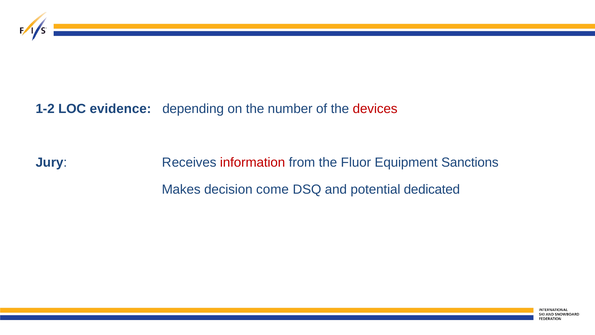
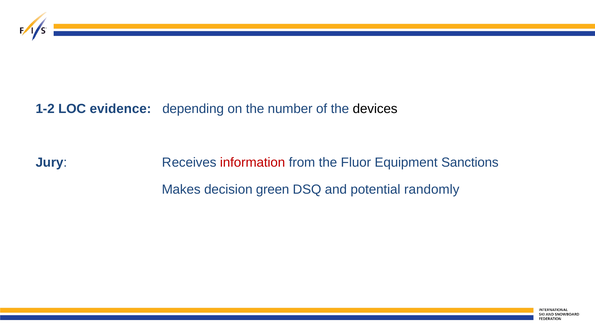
devices colour: red -> black (375, 109)
come: come -> green (273, 189)
dedicated: dedicated -> randomly (432, 189)
